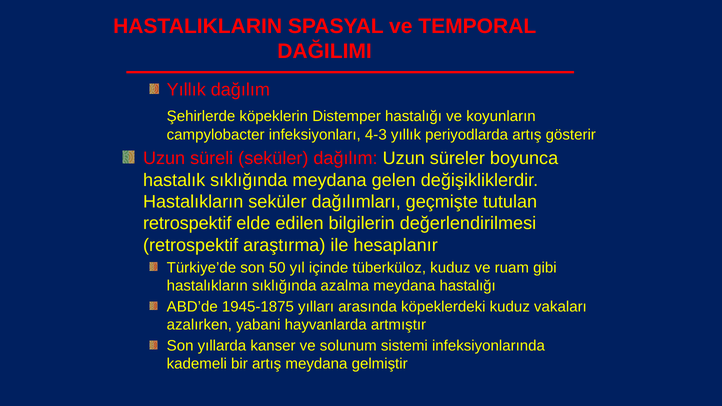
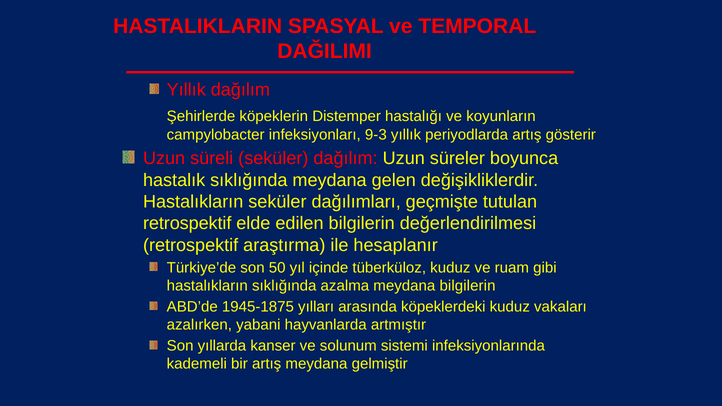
4-3: 4-3 -> 9-3 (376, 135)
meydana hastalığı: hastalığı -> bilgilerin (468, 286)
